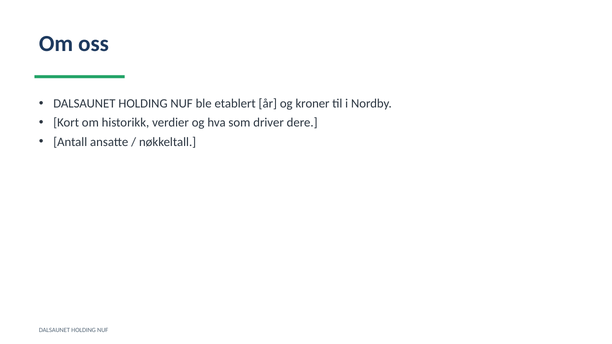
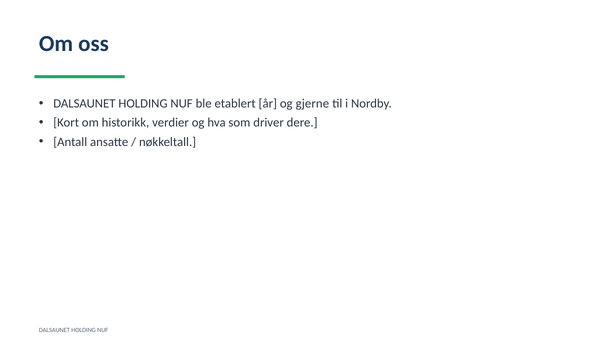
kroner: kroner -> gjerne (312, 104)
